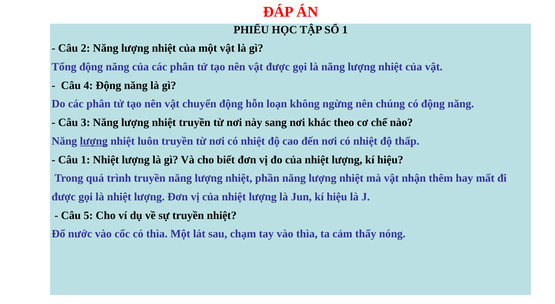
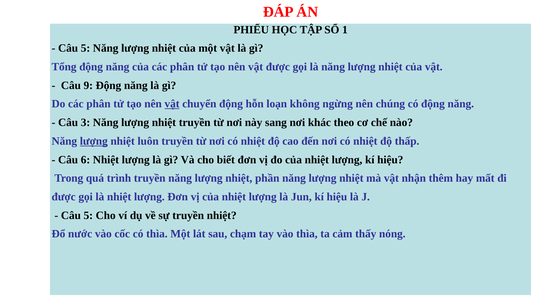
2: 2 -> 5 (85, 48)
4: 4 -> 9 (88, 85)
vật underline: none -> present (172, 104)
Câu 1: 1 -> 6 (85, 160)
